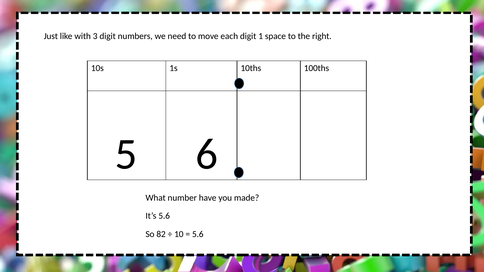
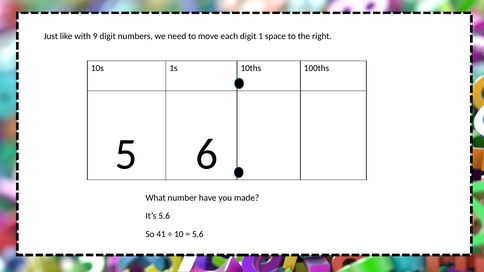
3: 3 -> 9 (95, 36)
82: 82 -> 41 (161, 234)
